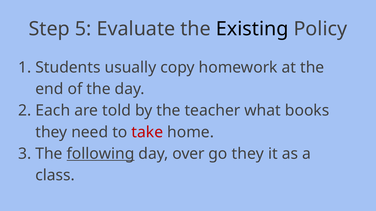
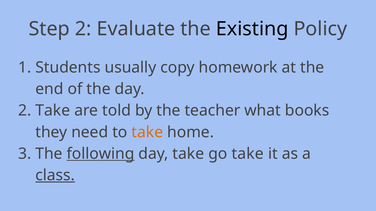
Step 5: 5 -> 2 (83, 29)
Each: Each -> Take (53, 111)
take colour: red -> orange (147, 132)
day over: over -> take (188, 154)
go they: they -> take (248, 154)
class underline: none -> present (55, 176)
